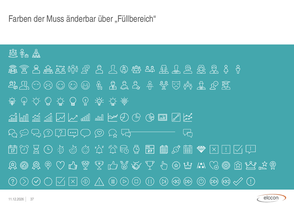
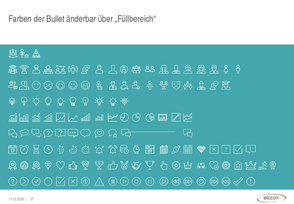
Muss: Muss -> Bullet (55, 19)
